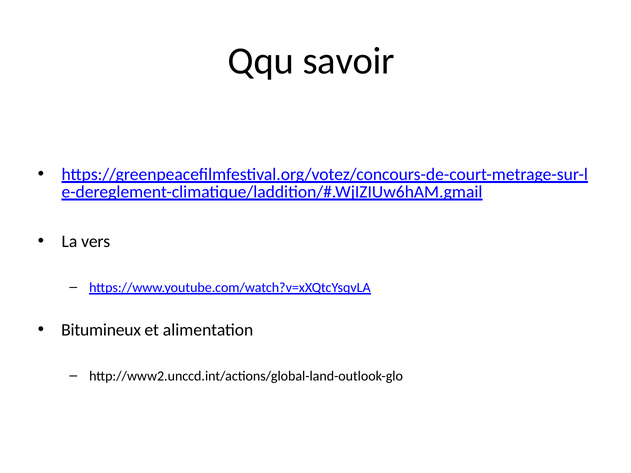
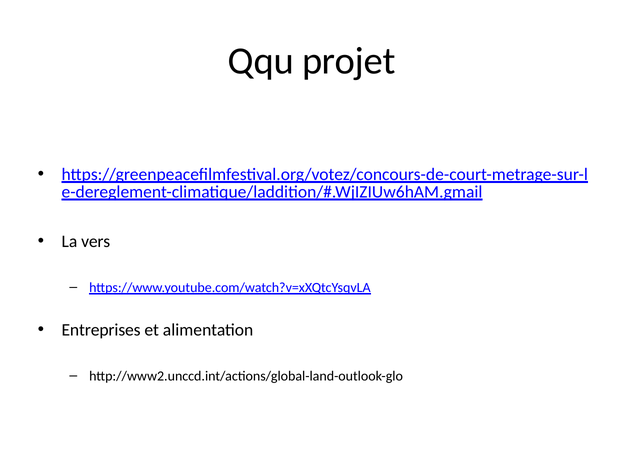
savoir: savoir -> projet (349, 61)
Bitumineux: Bitumineux -> Entreprises (101, 330)
